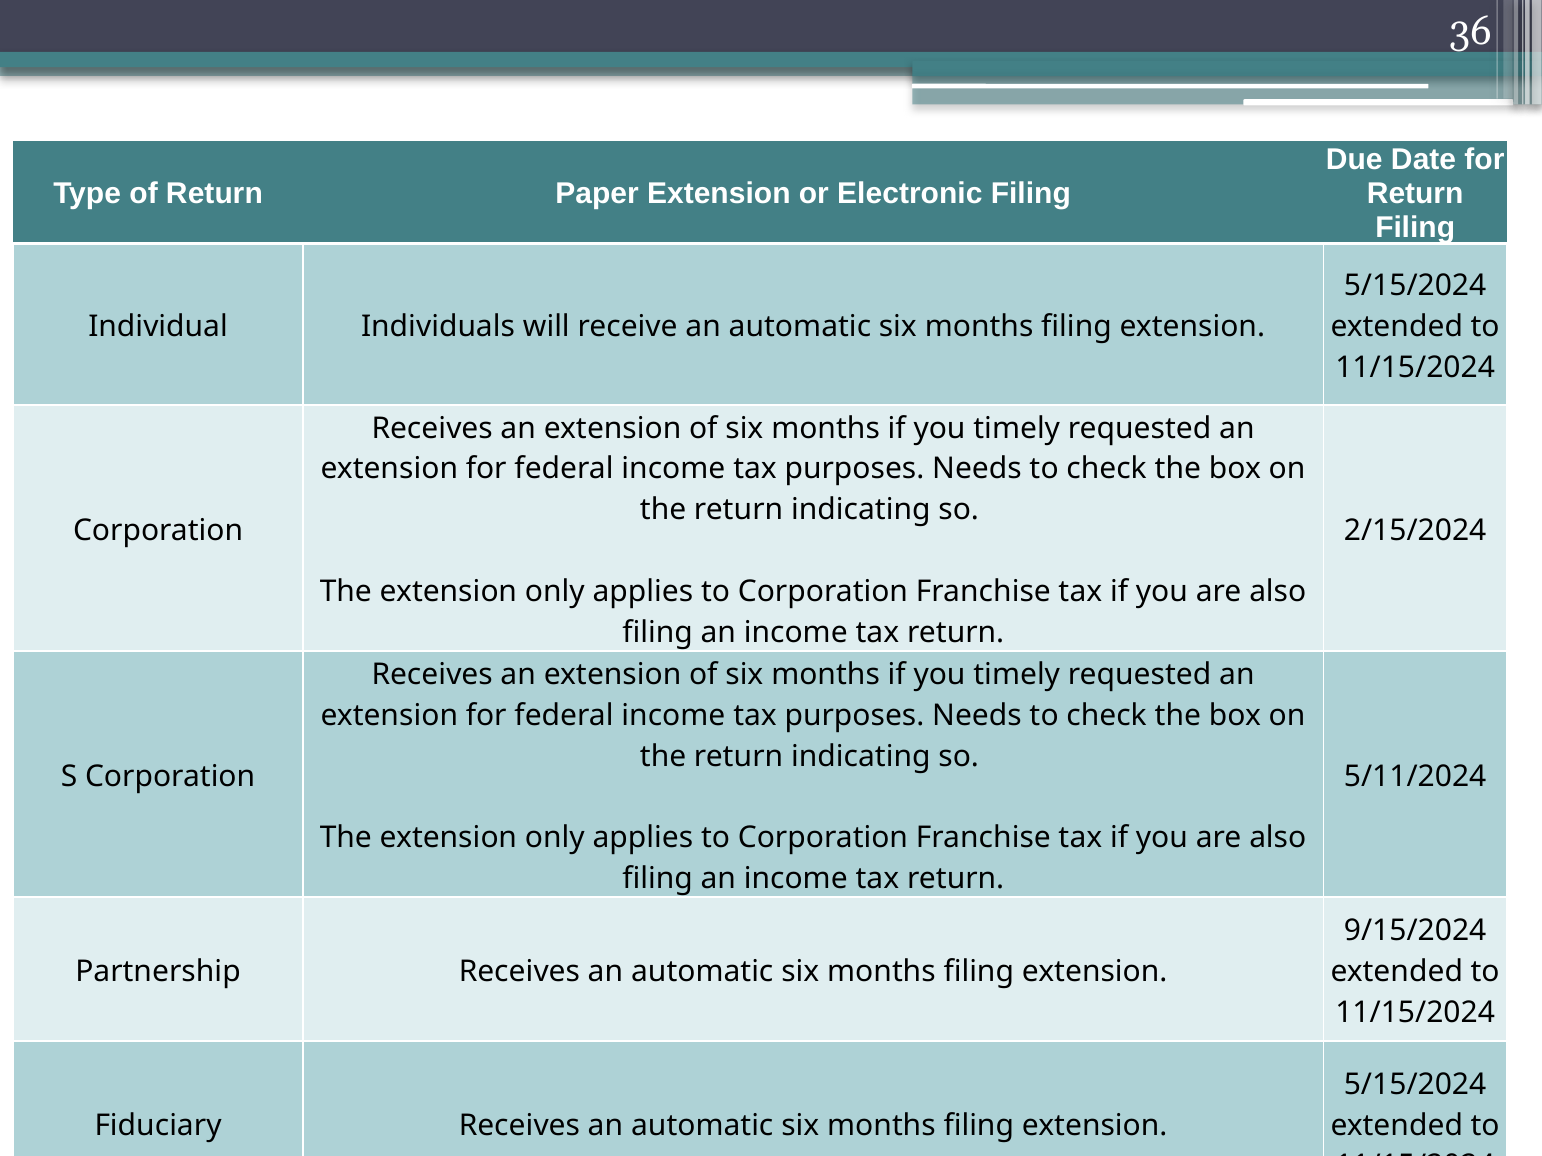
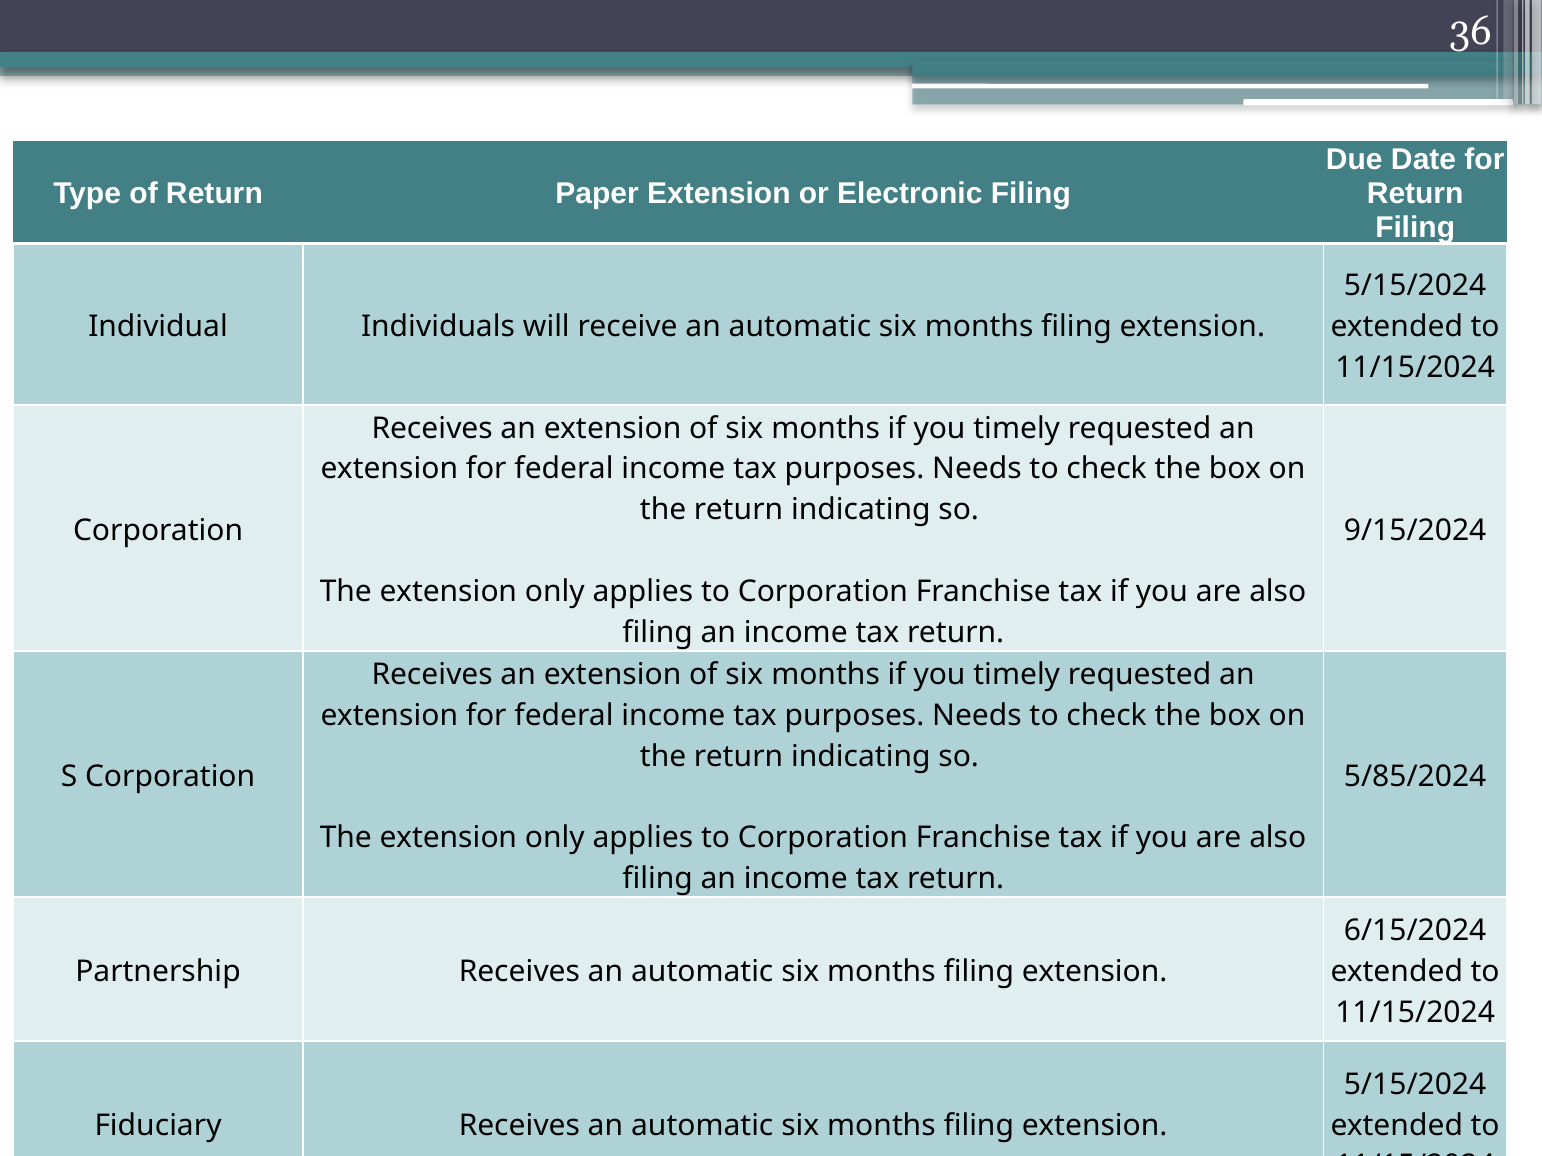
2/15/2024: 2/15/2024 -> 9/15/2024 (1415, 530)
5/11/2024: 5/11/2024 -> 5/85/2024 (1415, 777)
9/15/2024: 9/15/2024 -> 6/15/2024 (1415, 931)
